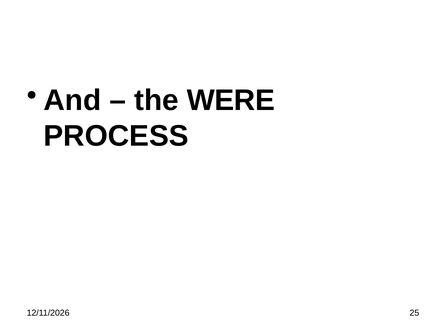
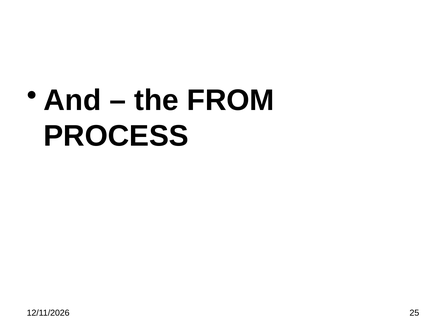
WERE: WERE -> FROM (231, 100)
